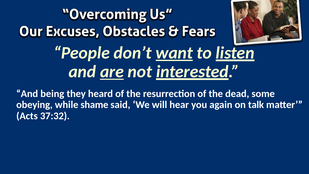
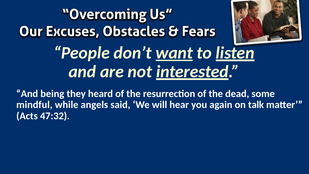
are underline: present -> none (112, 72)
obeying: obeying -> mindful (34, 105)
shame: shame -> angels (94, 105)
37:32: 37:32 -> 47:32 (55, 116)
